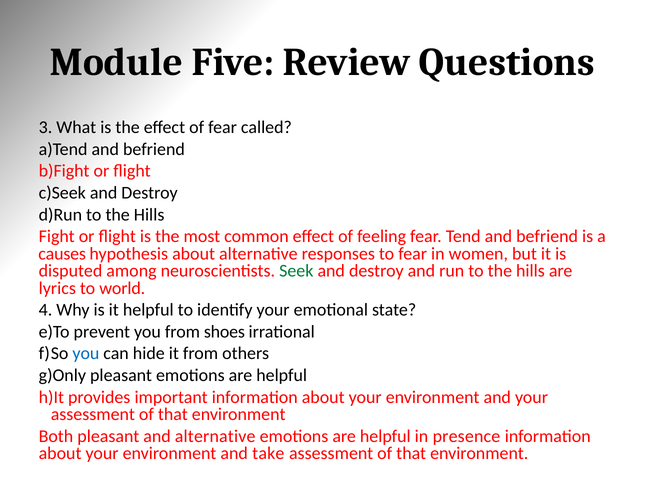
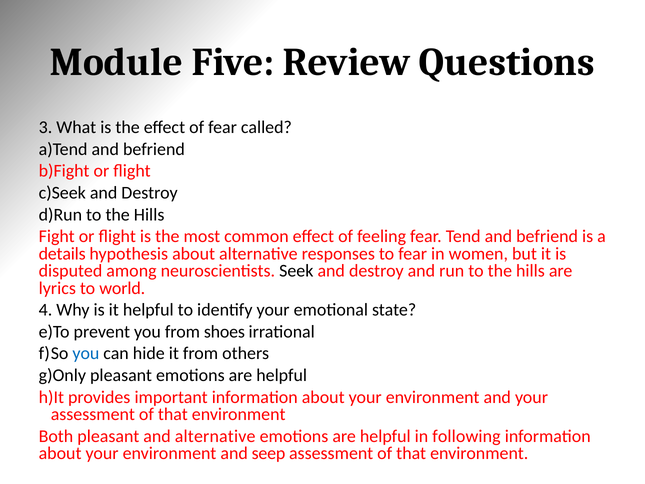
causes: causes -> details (62, 254)
Seek colour: green -> black (296, 271)
presence: presence -> following (466, 436)
take: take -> seep (269, 453)
